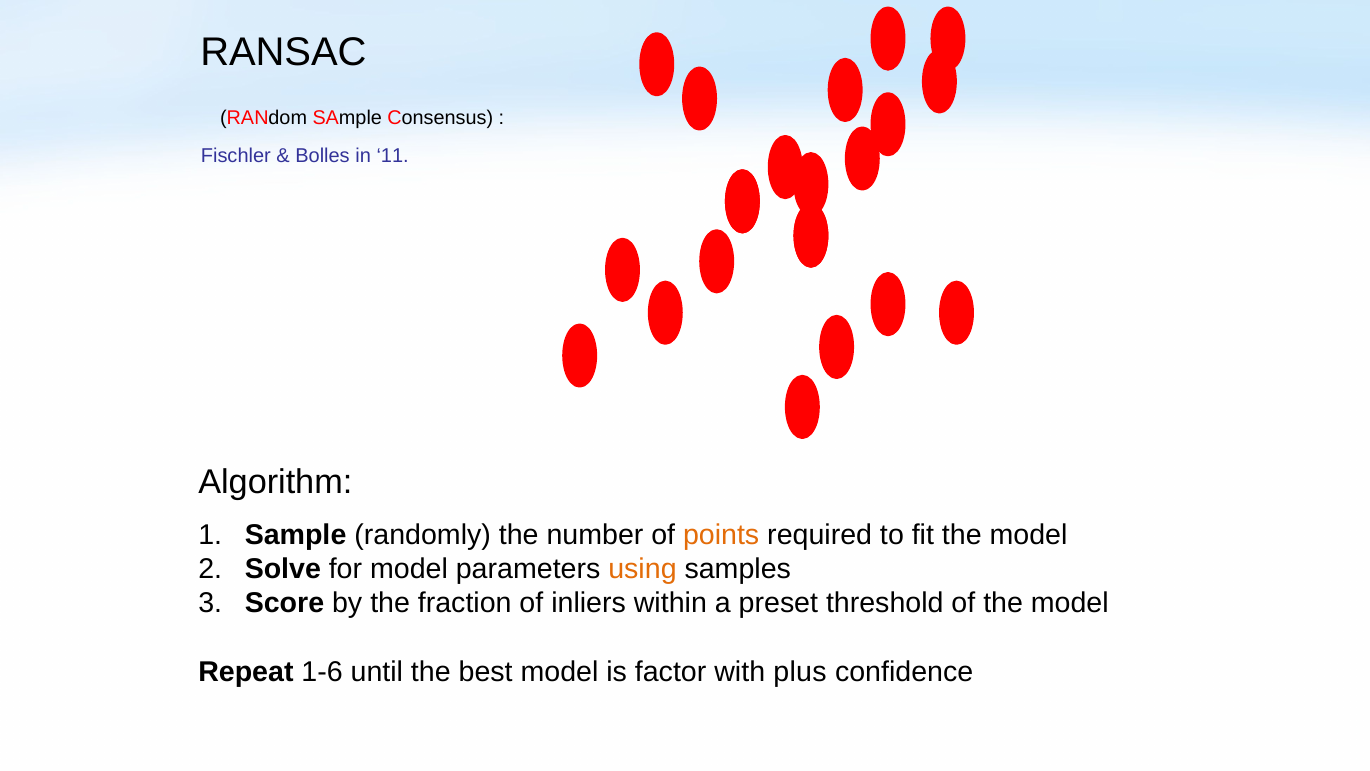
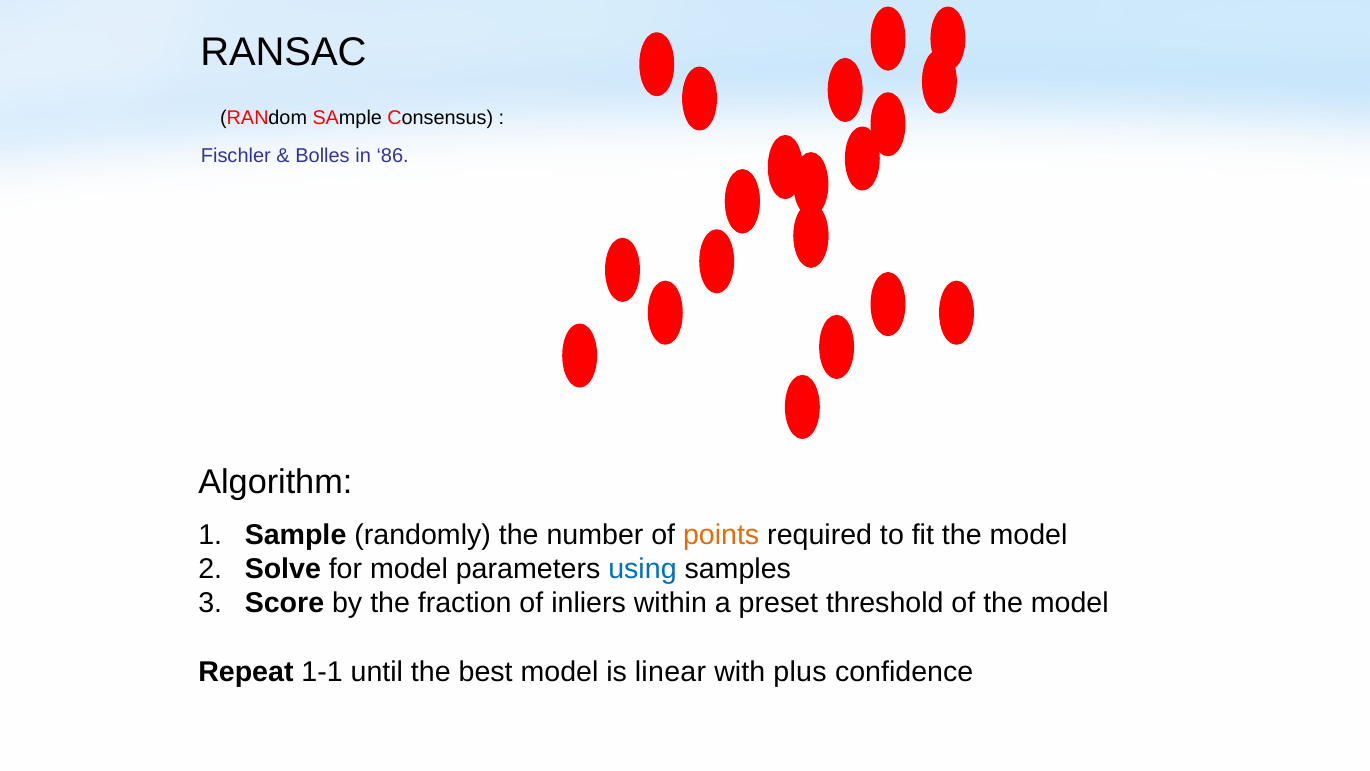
11: 11 -> 86 (393, 155)
using colour: orange -> blue (642, 569)
1-6: 1-6 -> 1-1 (322, 672)
factor: factor -> linear (670, 672)
